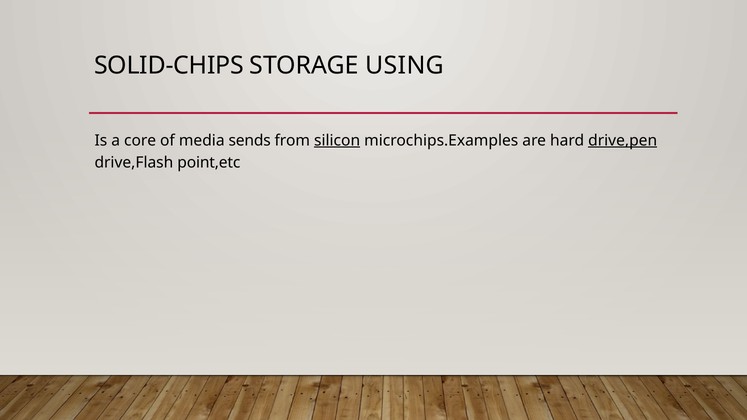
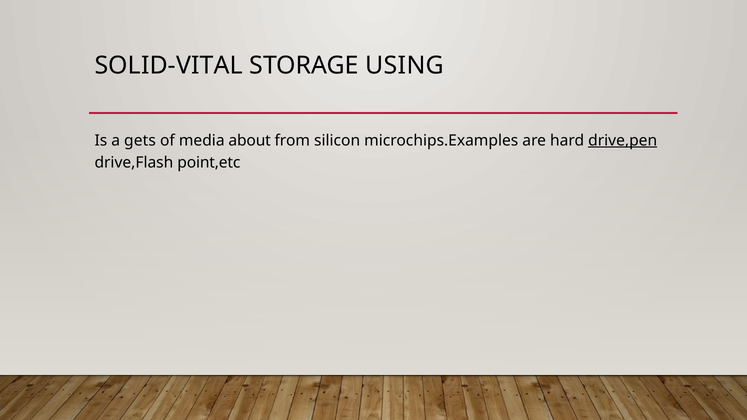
SOLID-CHIPS: SOLID-CHIPS -> SOLID-VITAL (169, 65)
core: core -> gets (140, 140)
sends: sends -> about (250, 140)
silicon underline: present -> none (337, 140)
